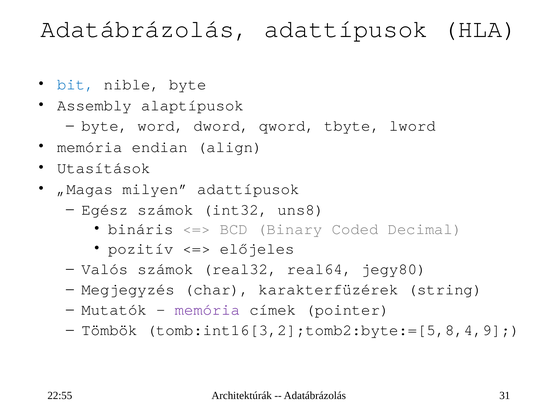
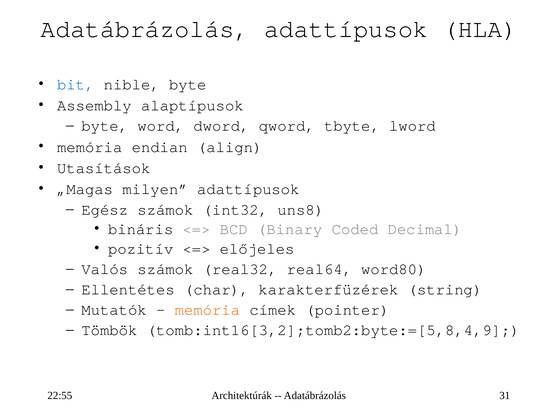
jegy80: jegy80 -> word80 (394, 269)
Megjegyzés: Megjegyzés -> Ellentétes (128, 289)
memória colour: purple -> orange (208, 309)
